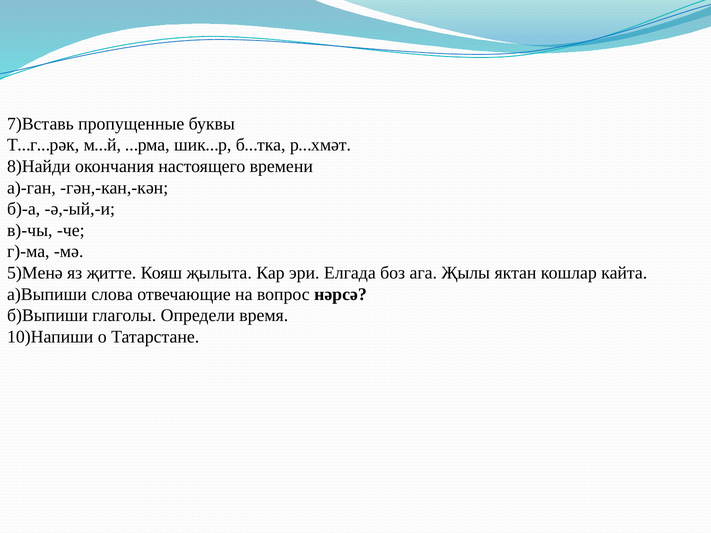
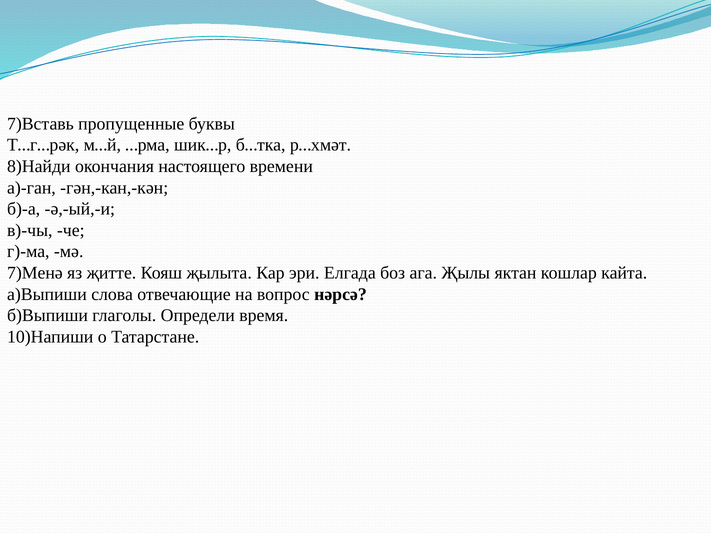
5)Менә: 5)Менә -> 7)Менә (35, 273)
